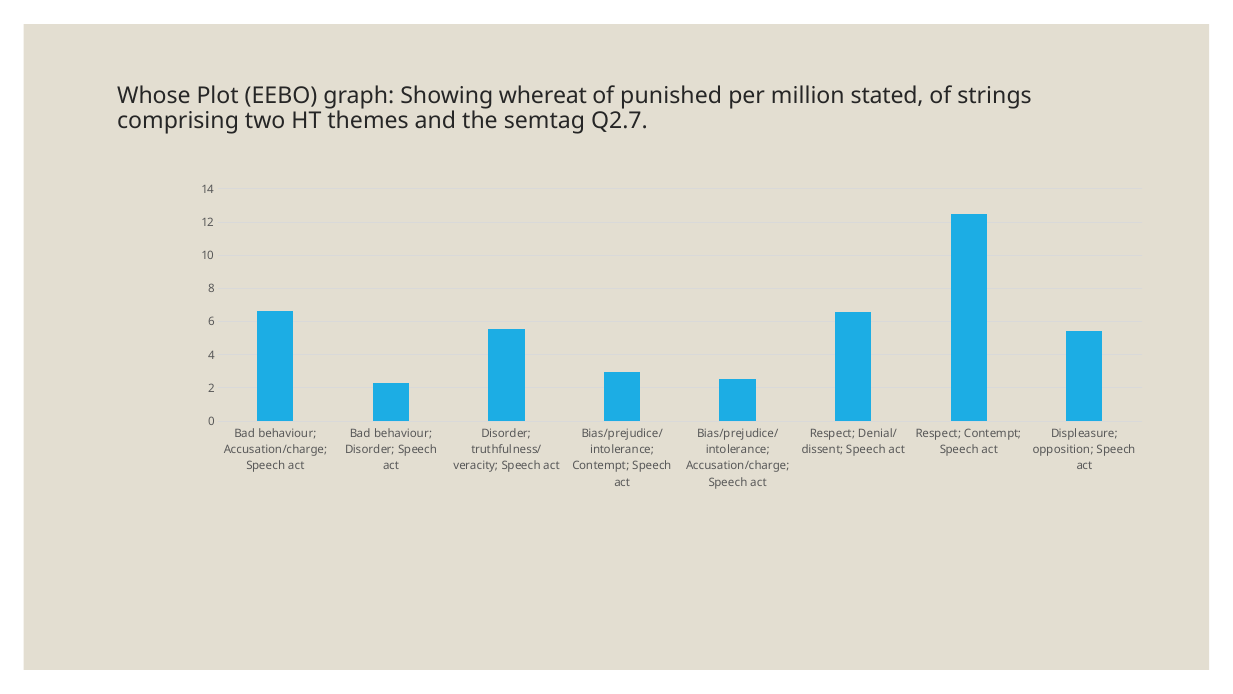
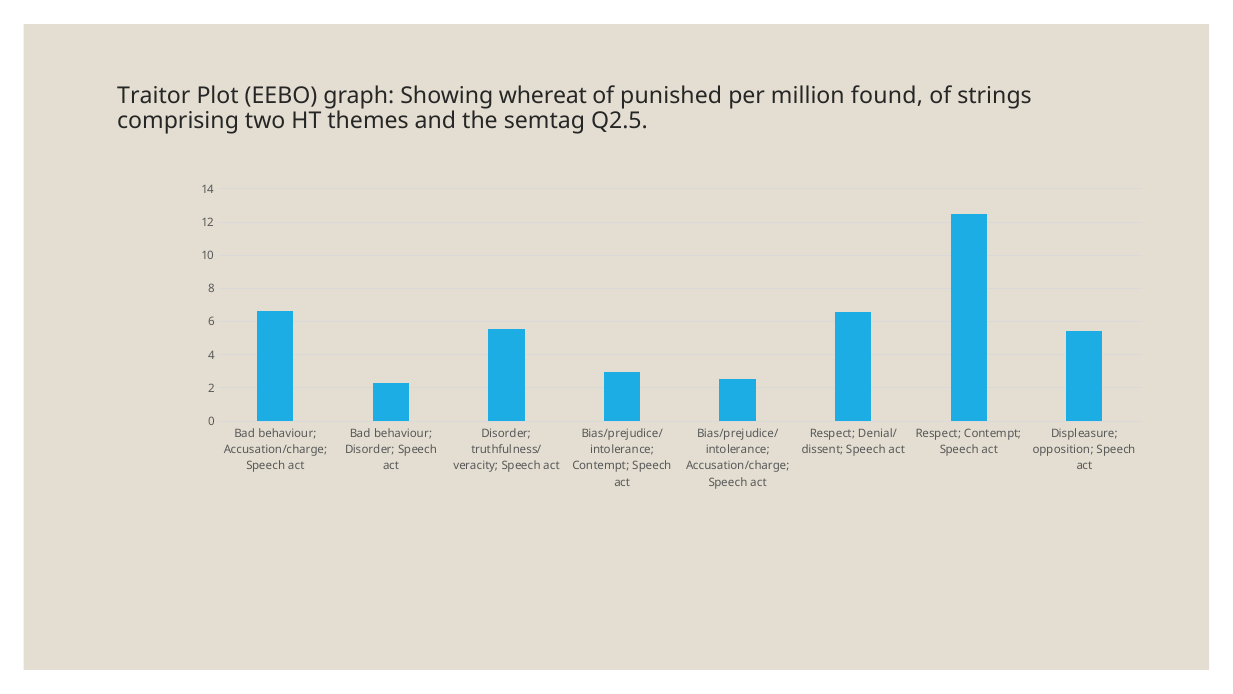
Whose: Whose -> Traitor (154, 96)
stated: stated -> found (887, 96)
Q2.7: Q2.7 -> Q2.5 (619, 121)
